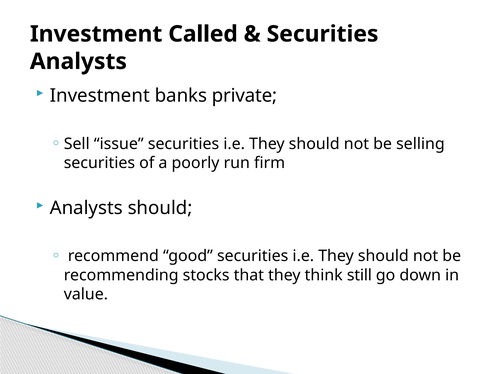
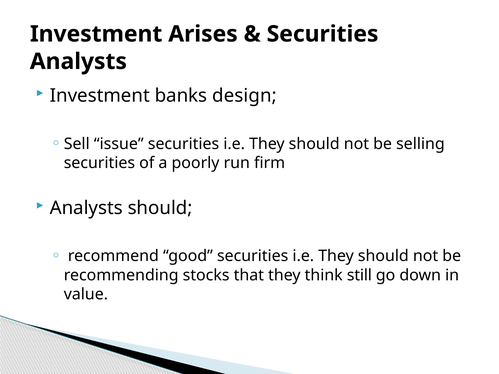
Called: Called -> Arises (203, 34)
private: private -> design (244, 96)
